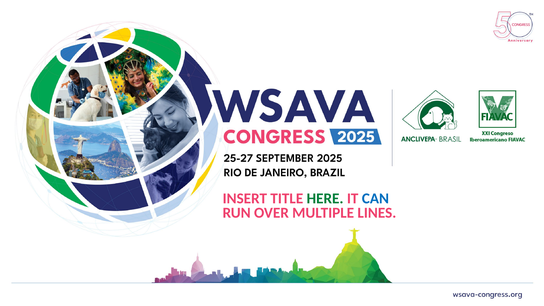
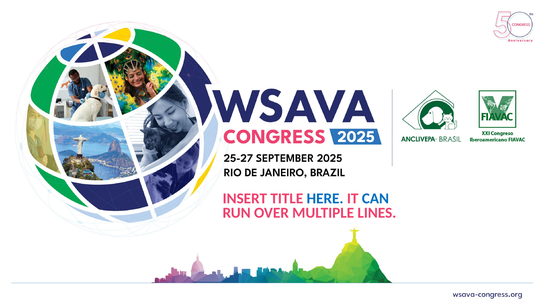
HERE colour: green -> blue (325, 198)
